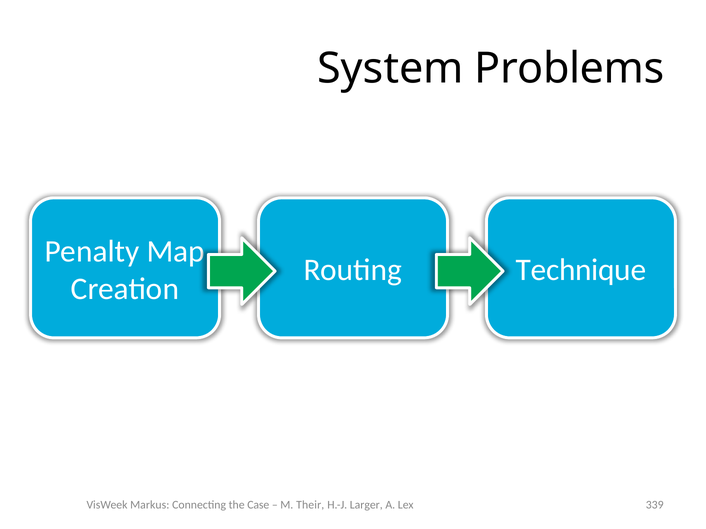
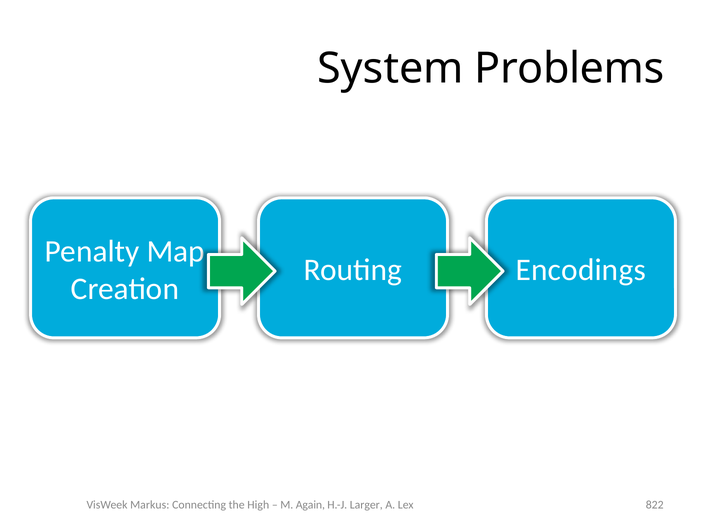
Technique: Technique -> Encodings (581, 270)
Case: Case -> High (258, 506)
Their: Their -> Again (310, 506)
339: 339 -> 822 (655, 506)
